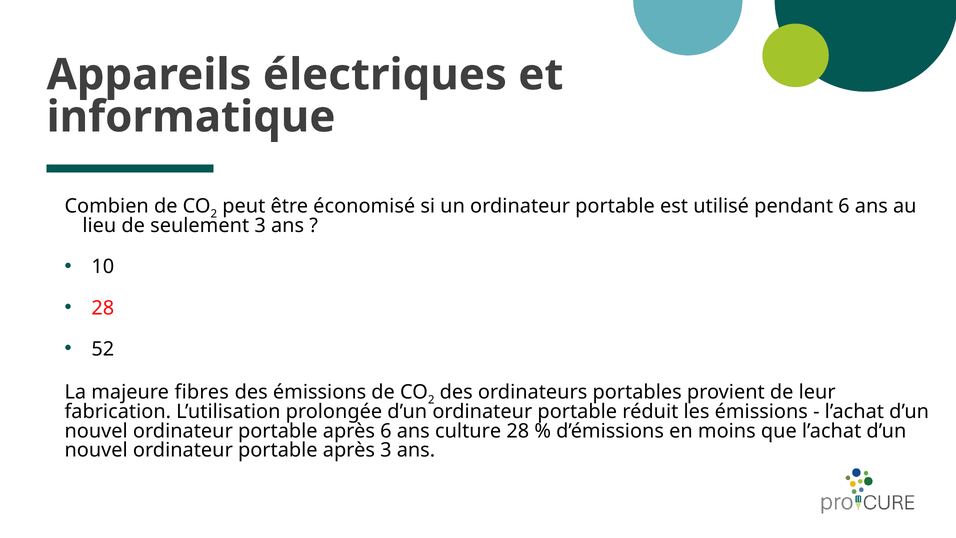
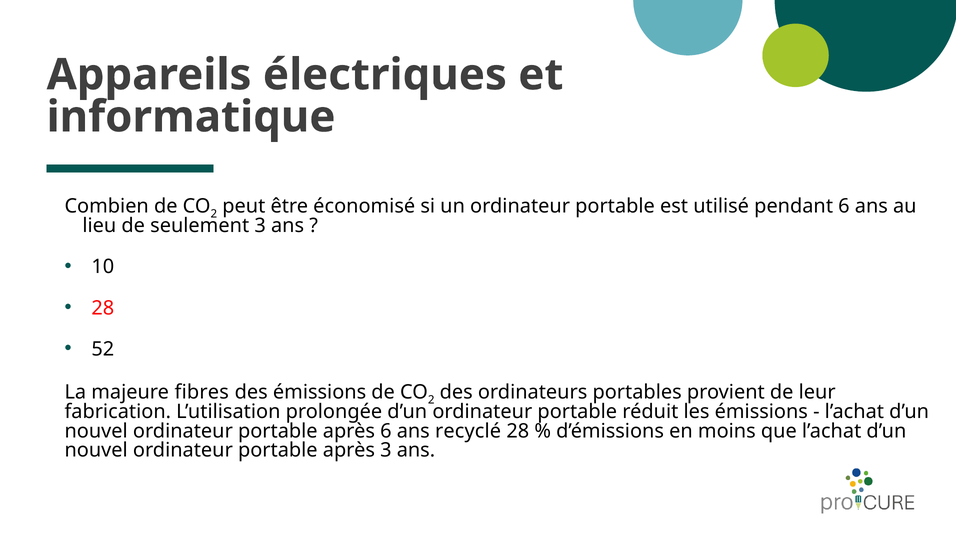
culture: culture -> recyclé (468, 431)
